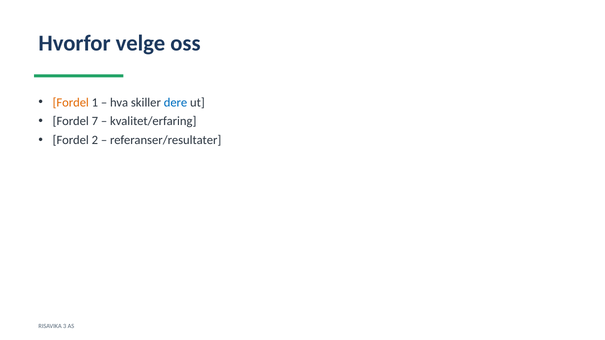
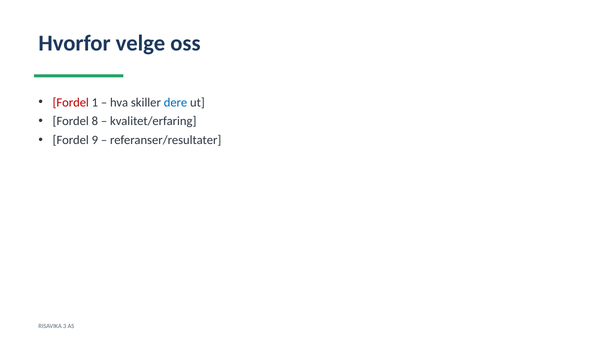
Fordel colour: orange -> red (71, 102)
7: 7 -> 8 (95, 121)
2: 2 -> 9 (95, 140)
